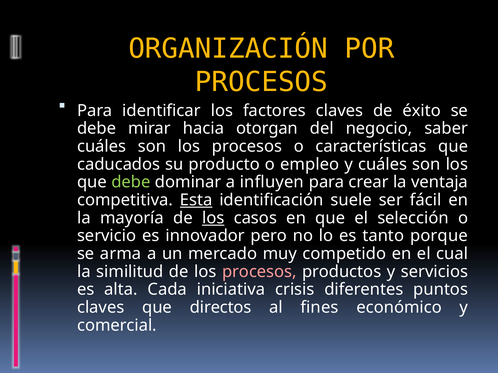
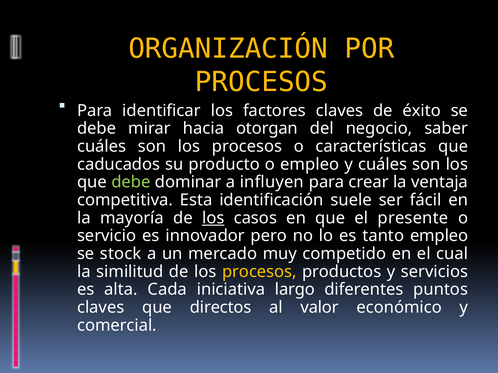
Esta underline: present -> none (196, 200)
selección: selección -> presente (413, 218)
tanto porque: porque -> empleo (439, 236)
arma: arma -> stock (121, 254)
procesos colour: pink -> yellow (259, 272)
crisis: crisis -> largo (295, 290)
fines: fines -> valor (320, 308)
